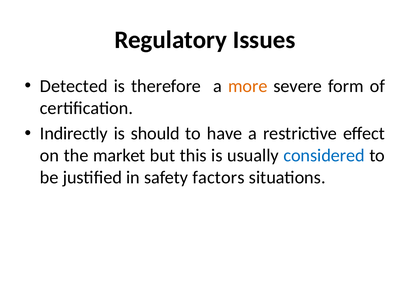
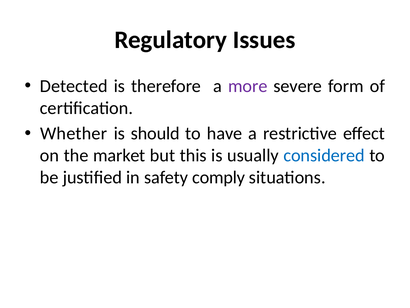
more colour: orange -> purple (248, 86)
Indirectly: Indirectly -> Whether (74, 133)
factors: factors -> comply (219, 177)
